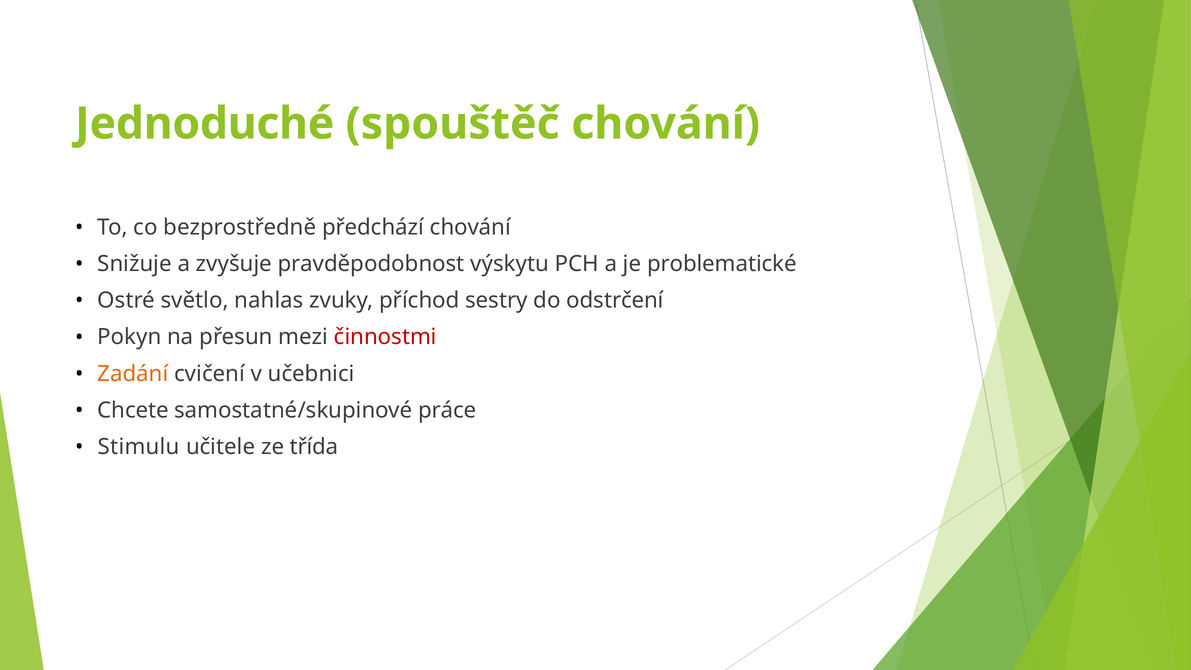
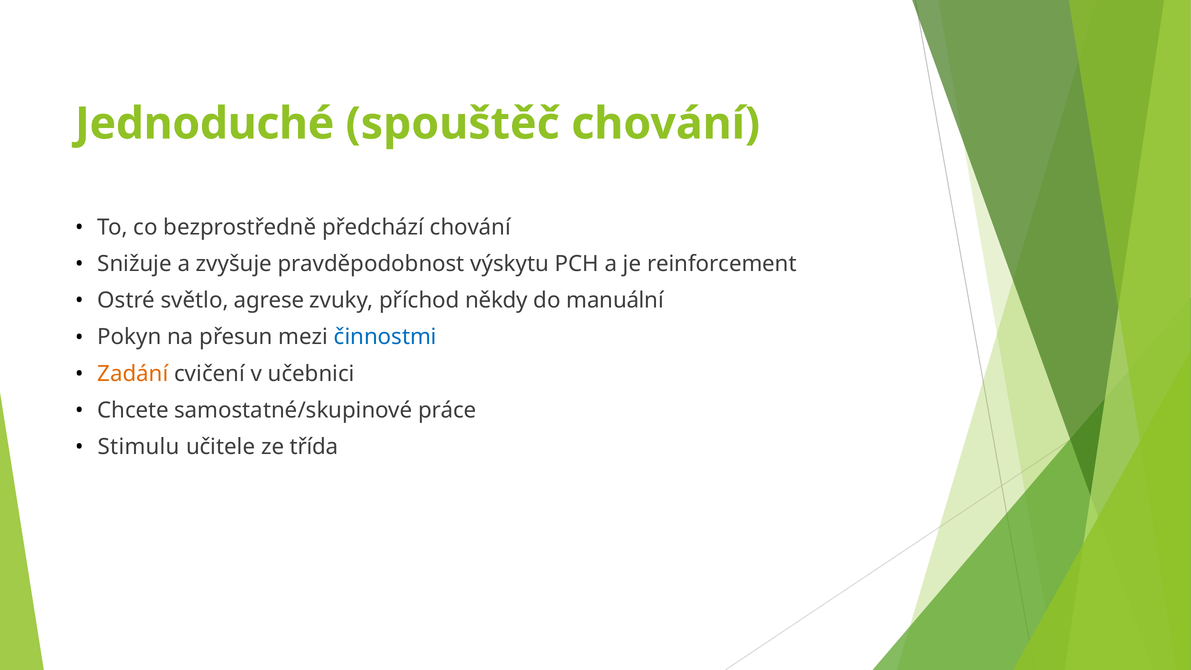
problematické: problematické -> reinforcement (722, 264)
nahlas: nahlas -> agrese (269, 301)
sestry: sestry -> někdy (497, 301)
odstrčení: odstrčení -> manuální (615, 301)
činnostmi colour: red -> blue (385, 337)
